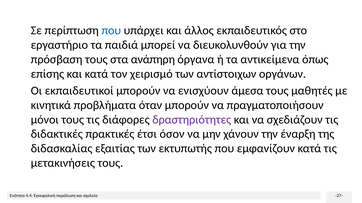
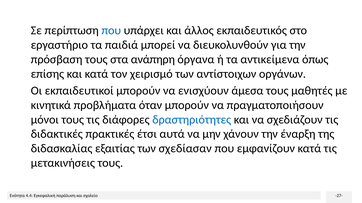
δραστηριότητες colour: purple -> blue (192, 120)
όσον: όσον -> αυτά (172, 134)
εκτυπωτής: εκτυπωτής -> σχεδίασαν (185, 149)
